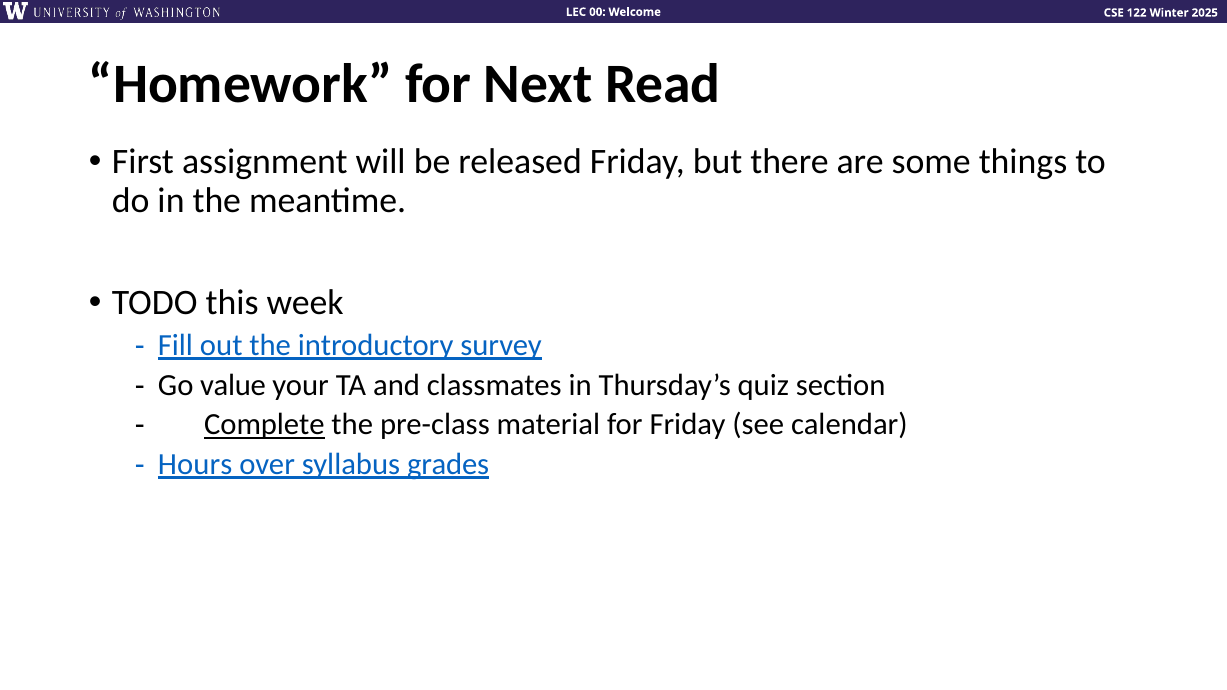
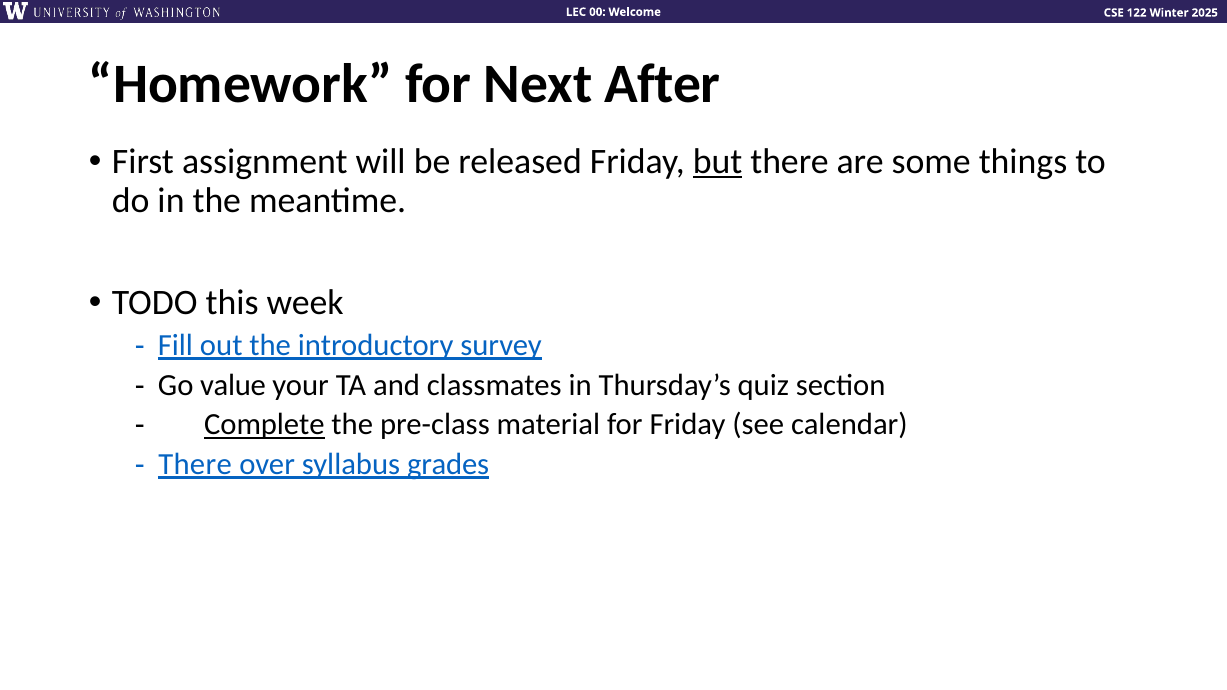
Read: Read -> After (663, 84)
but underline: none -> present (718, 162)
Hours: Hours -> There (195, 465)
